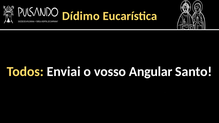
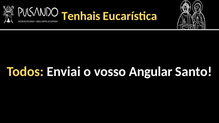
Dídimo: Dídimo -> Tenhais (81, 16)
